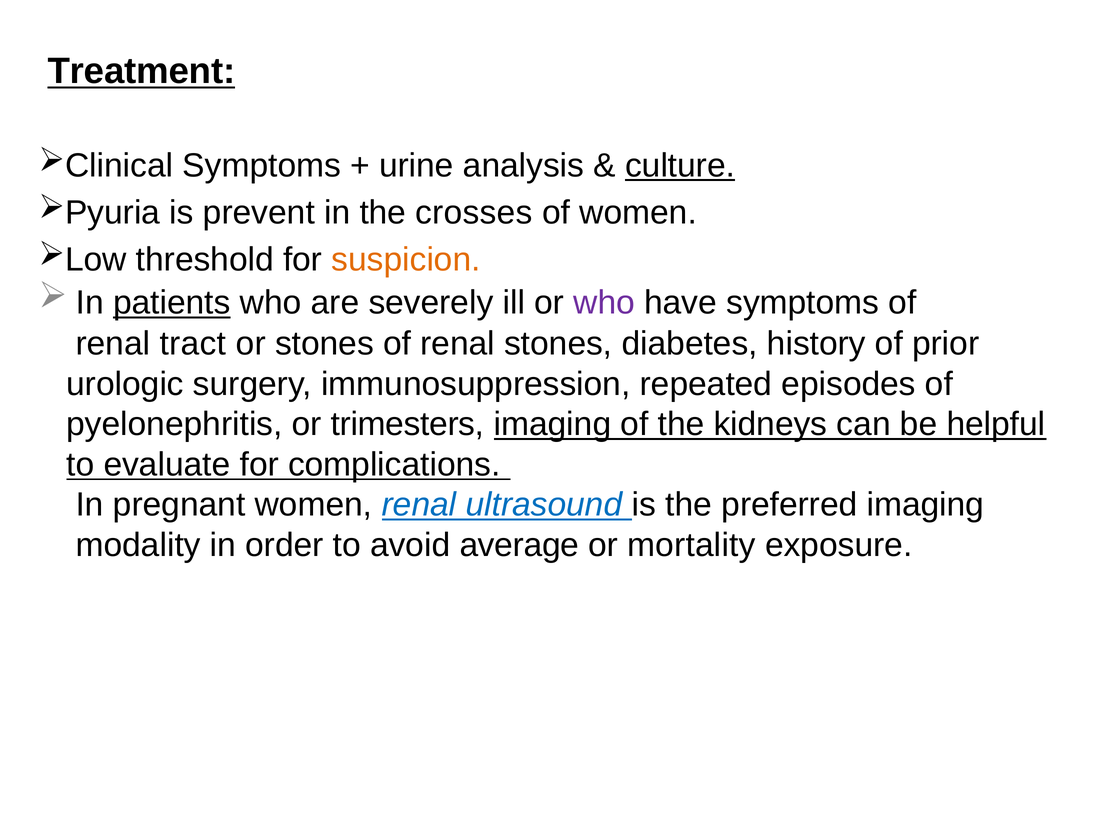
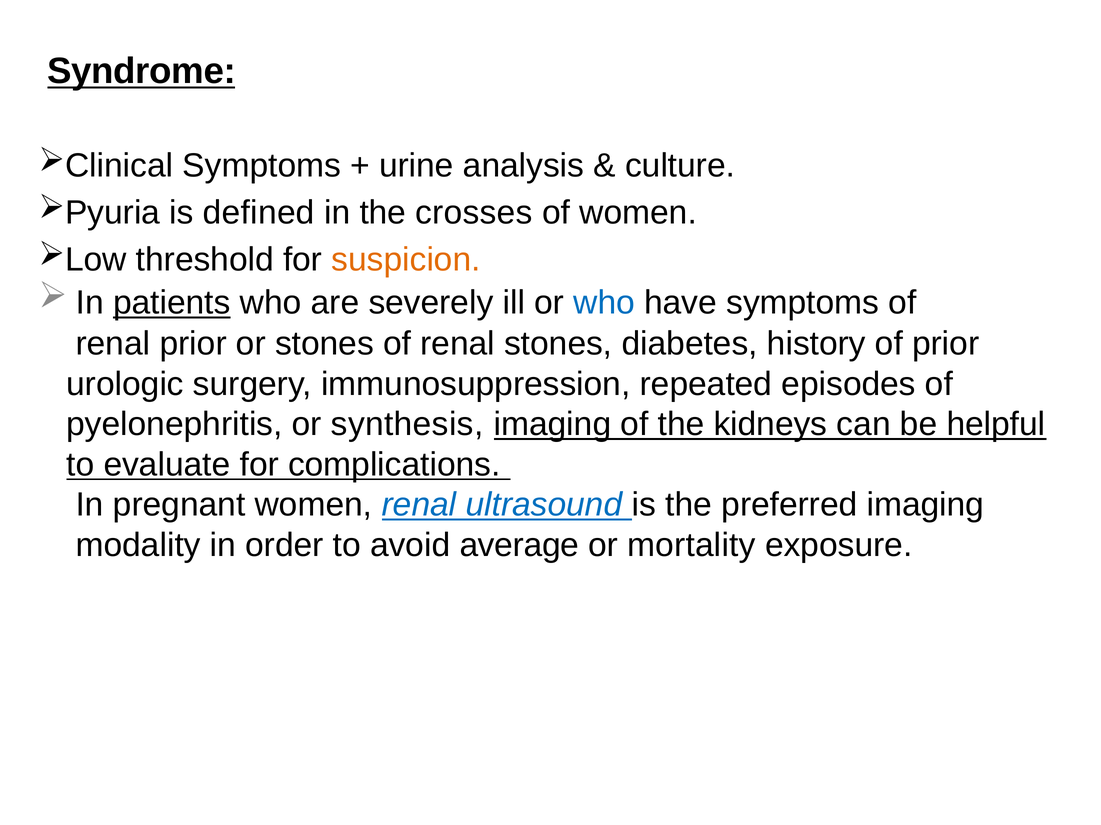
Treatment: Treatment -> Syndrome (142, 71)
culture underline: present -> none (680, 166)
prevent: prevent -> defined (259, 213)
who colour: purple -> blue (604, 303)
renal tract: tract -> prior (193, 344)
trimesters: trimesters -> synthesis (407, 425)
